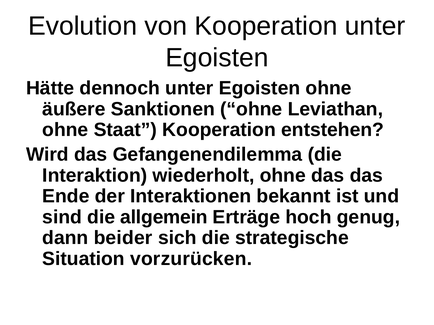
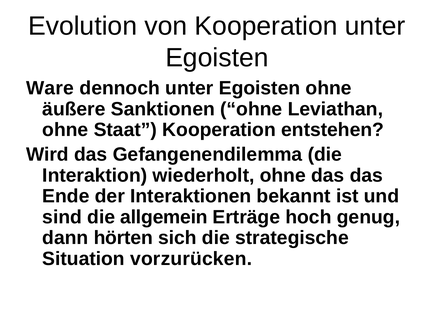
Hätte: Hätte -> Ware (50, 88)
beider: beider -> hörten (123, 238)
